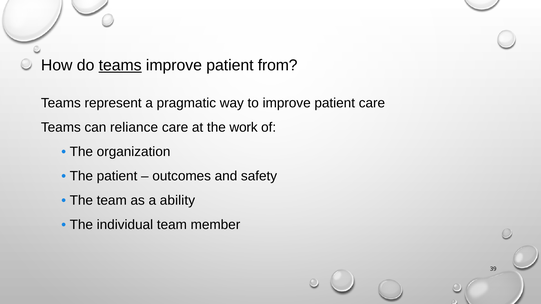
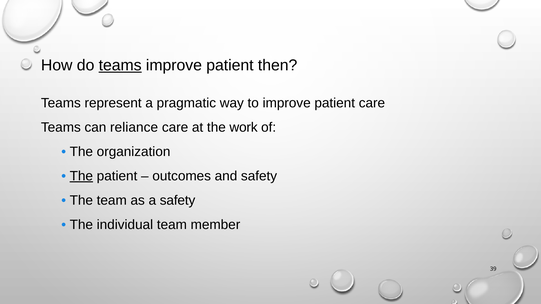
from: from -> then (278, 65)
The underline: none -> present (81, 176)
a ability: ability -> safety (178, 201)
